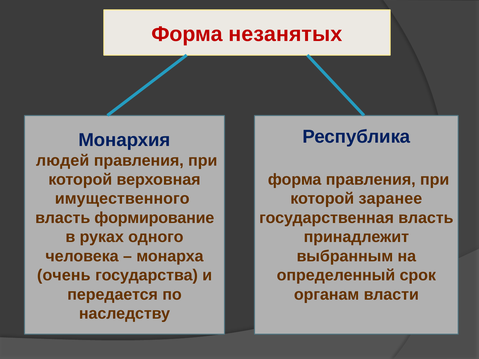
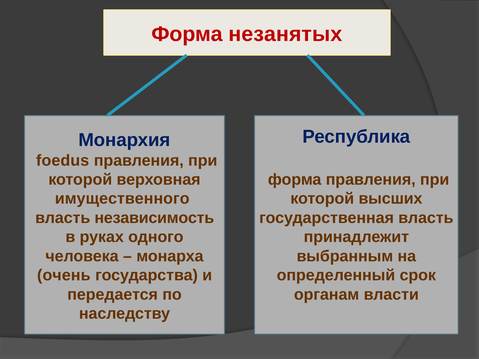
людей: людей -> foedus (63, 161)
заранее: заранее -> высших (390, 199)
формирование: формирование -> независимость (154, 218)
